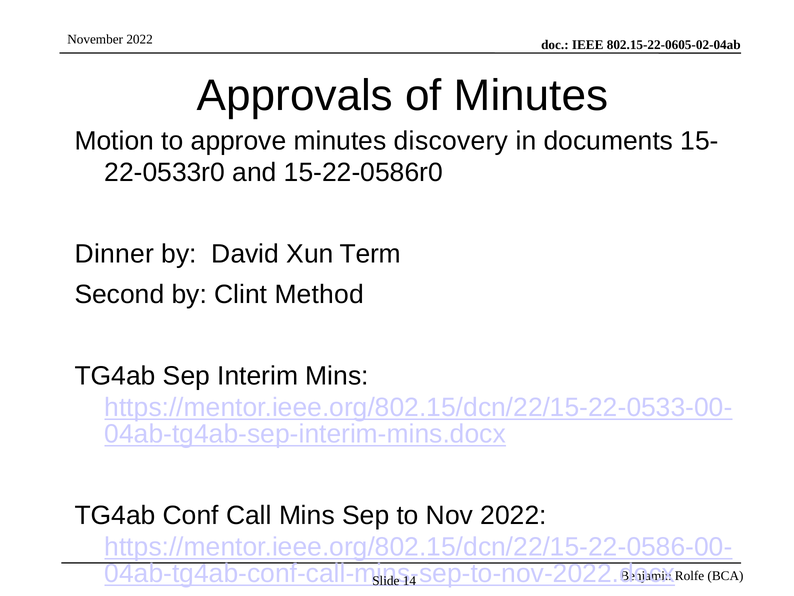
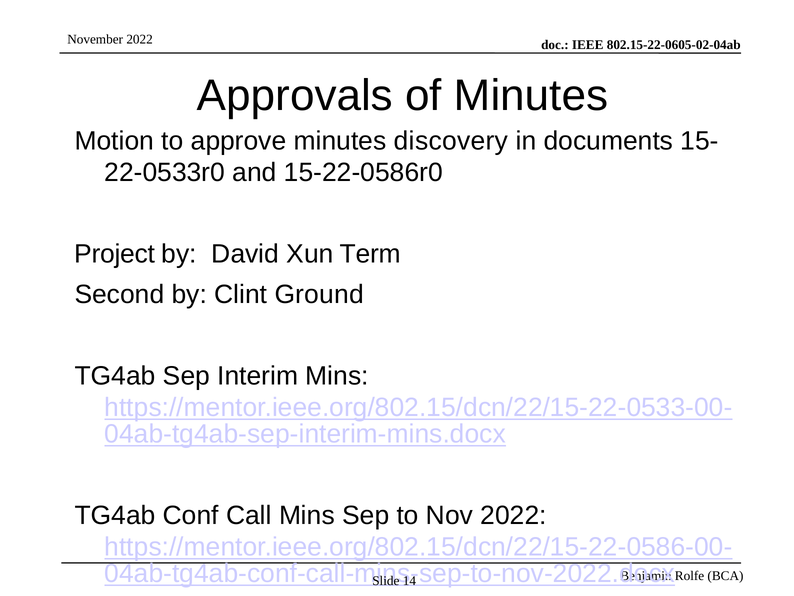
Dinner: Dinner -> Project (115, 254)
Method: Method -> Ground (319, 294)
